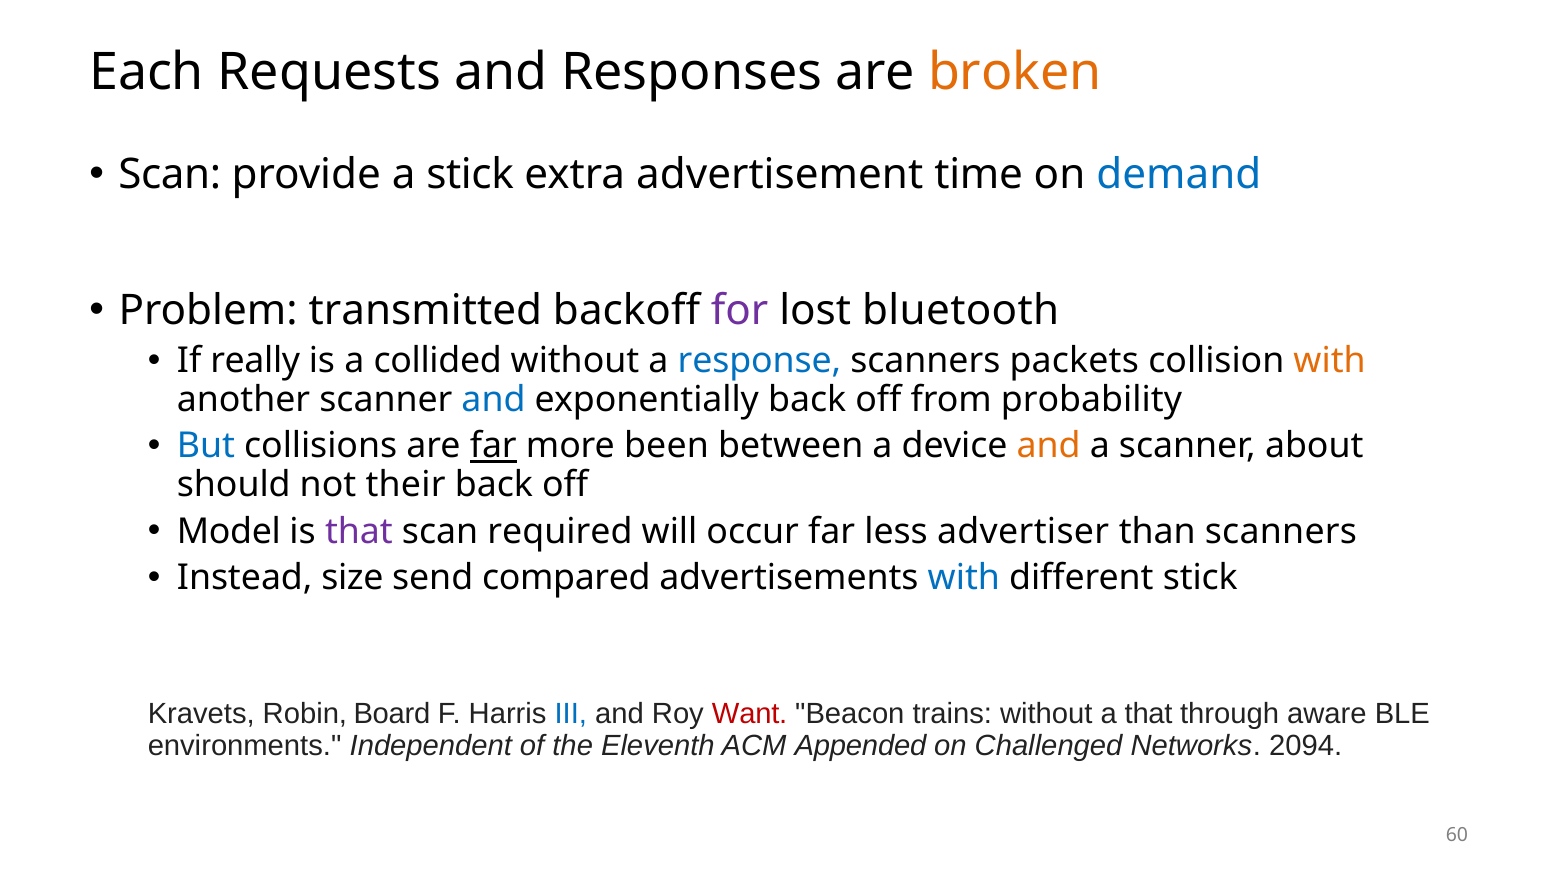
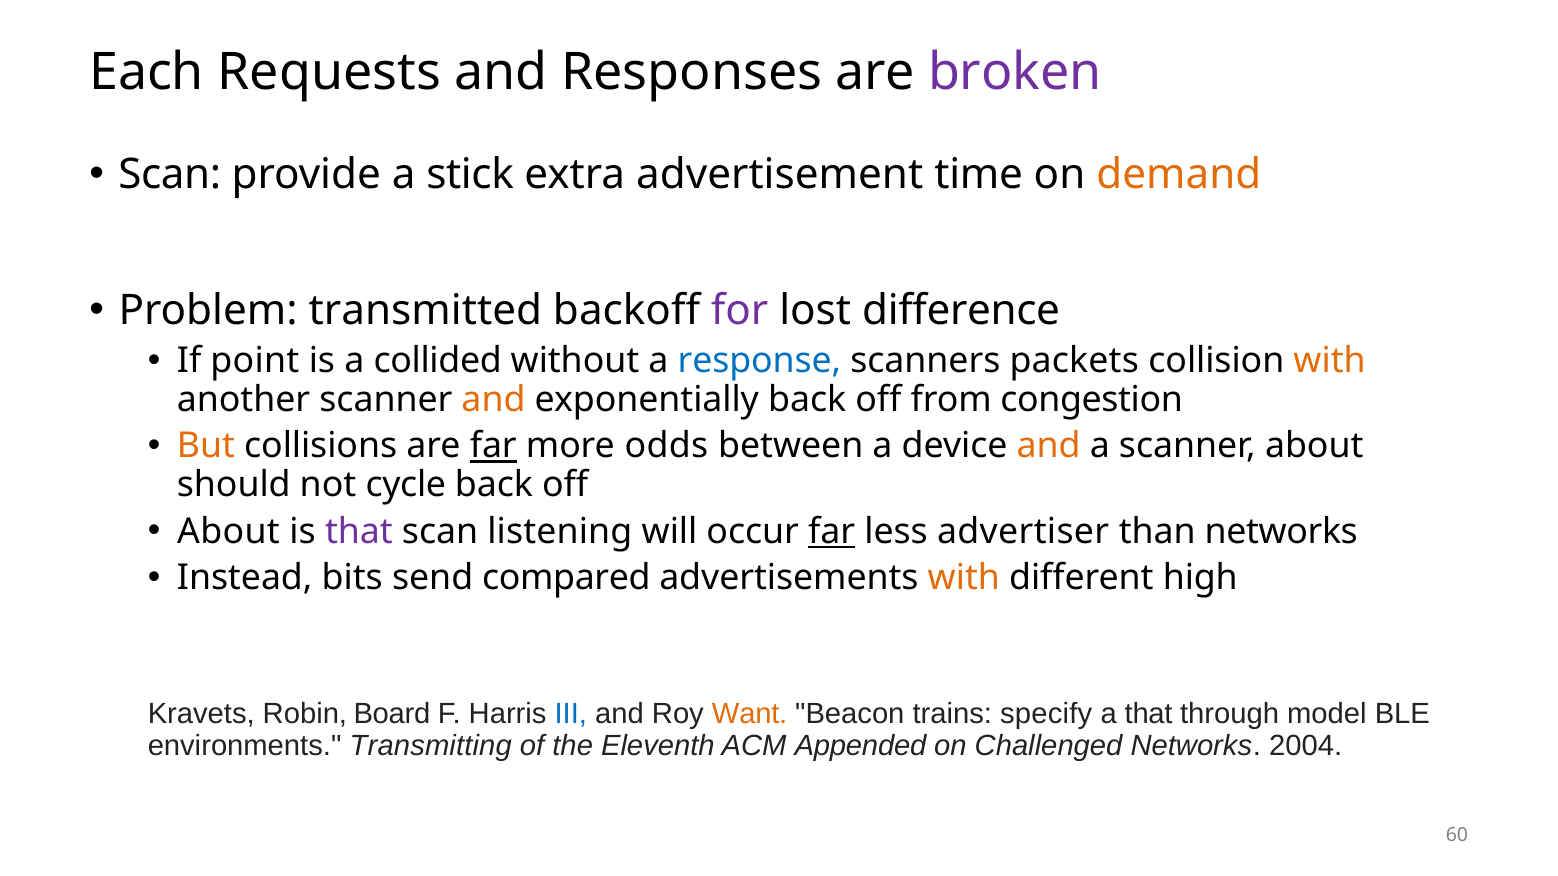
broken colour: orange -> purple (1015, 73)
demand colour: blue -> orange (1179, 174)
bluetooth: bluetooth -> difference (961, 311)
really: really -> point (255, 361)
and colour: blue -> orange (494, 400)
probability: probability -> congestion (1092, 400)
But colour: blue -> orange (206, 446)
been: been -> odds (666, 446)
their: their -> cycle (406, 485)
Model: Model -> About (228, 532)
required: required -> listening (560, 532)
far underline: none -> present (832, 532)
than scanners: scanners -> networks (1281, 532)
size: size -> bits (352, 578)
with colour: blue -> orange (964, 578)
different stick: stick -> high (1200, 578)
Want colour: red -> orange (750, 715)
trains without: without -> specify (1046, 715)
aware: aware -> model (1327, 715)
Independent: Independent -> Transmitting (431, 746)
2094: 2094 -> 2004 (1306, 746)
